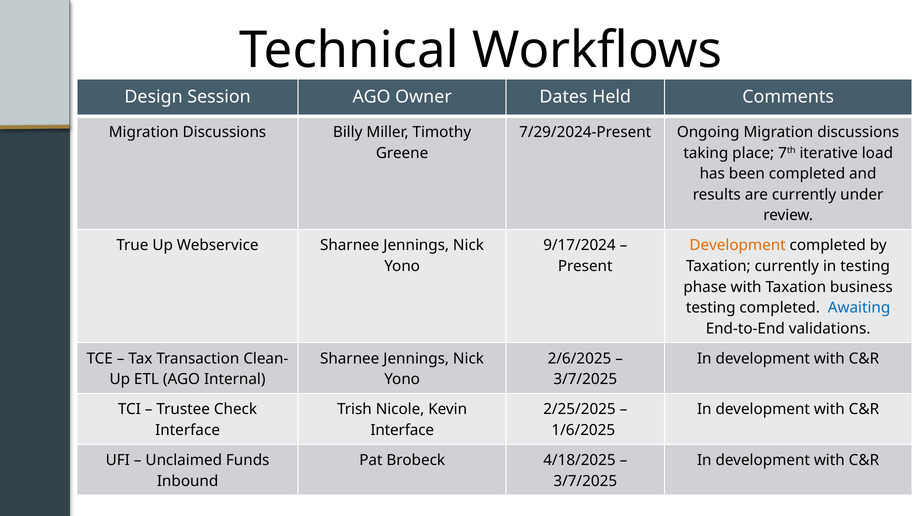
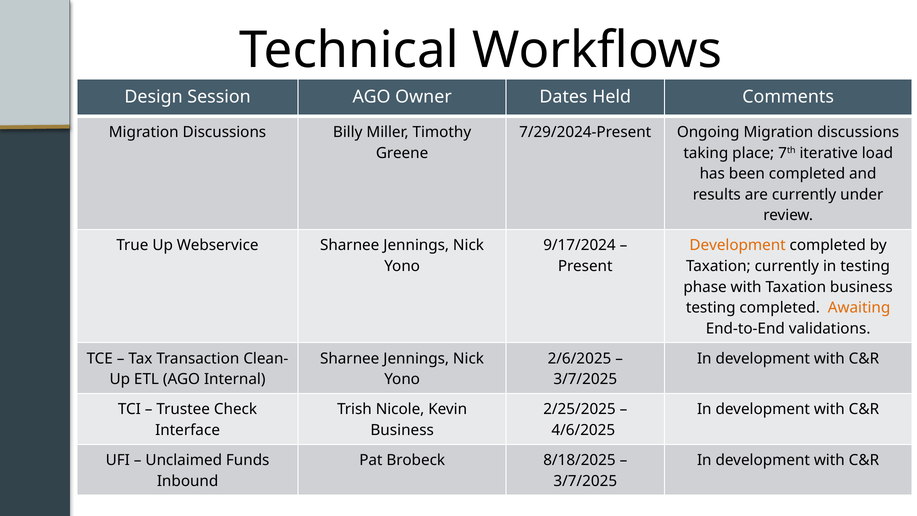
Awaiting colour: blue -> orange (859, 308)
Interface: Interface -> Business (402, 430)
1/6/2025: 1/6/2025 -> 4/6/2025 (583, 430)
4/18/2025: 4/18/2025 -> 8/18/2025 (579, 460)
